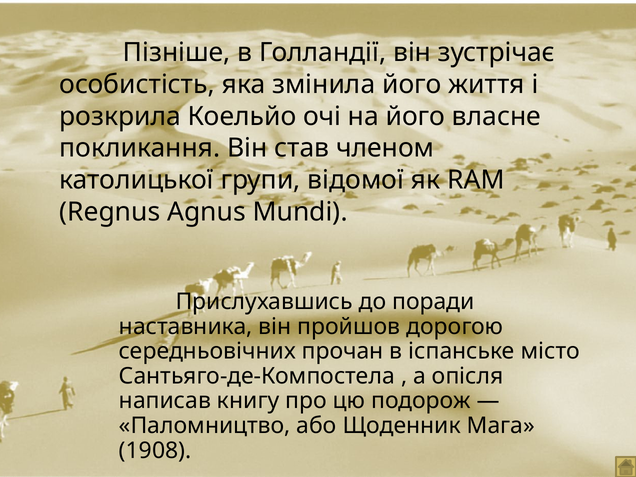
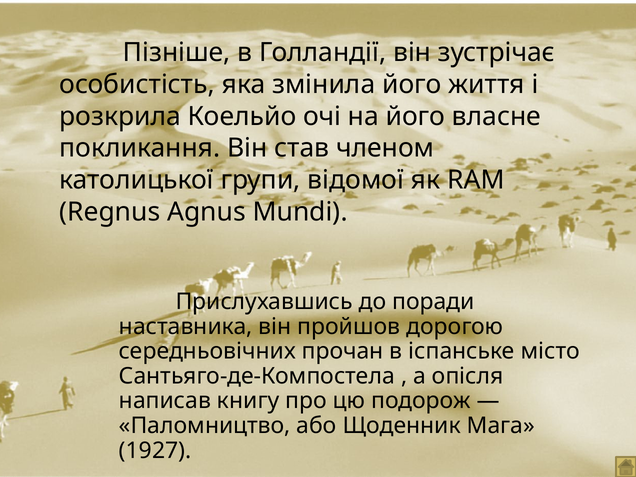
1908: 1908 -> 1927 (155, 450)
